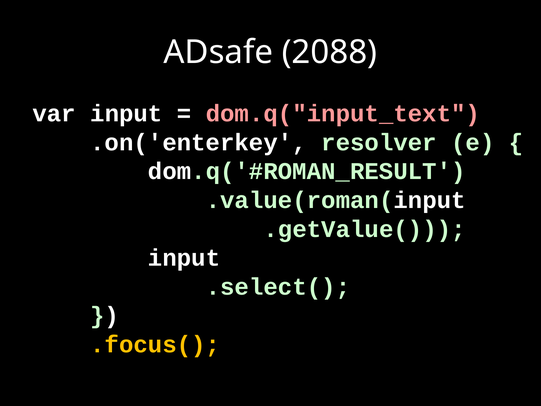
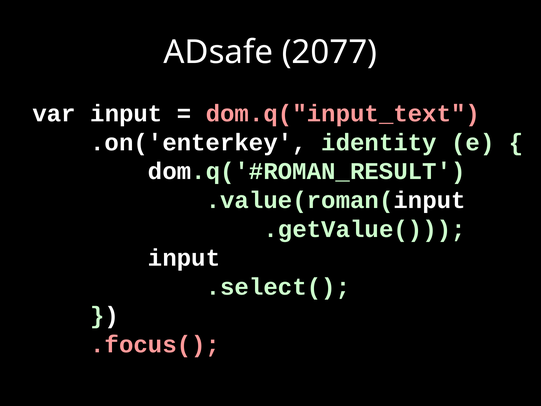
2088: 2088 -> 2077 (329, 52)
resolver: resolver -> identity (379, 142)
.focus( colour: yellow -> pink (155, 344)
